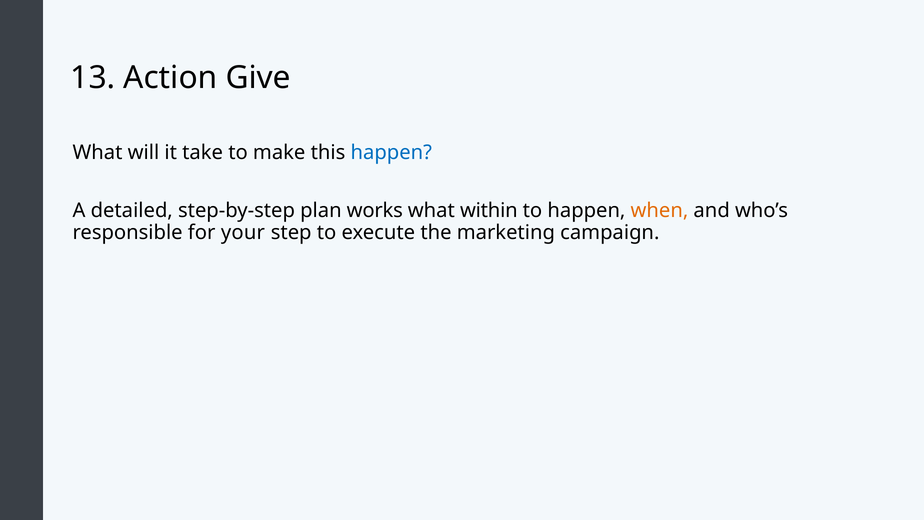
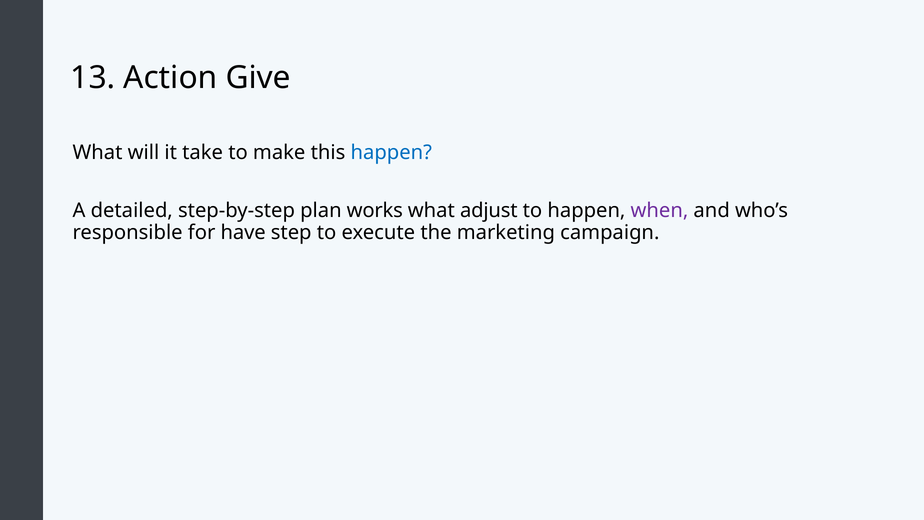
within: within -> adjust (489, 211)
when colour: orange -> purple (659, 211)
your: your -> have (243, 233)
